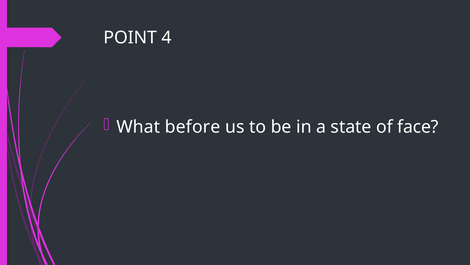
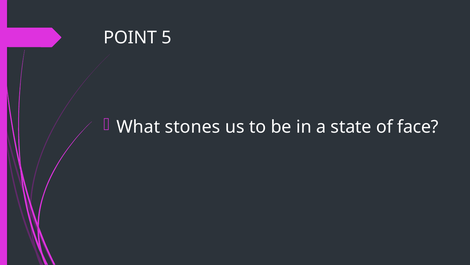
4: 4 -> 5 (167, 38)
before: before -> stones (193, 127)
